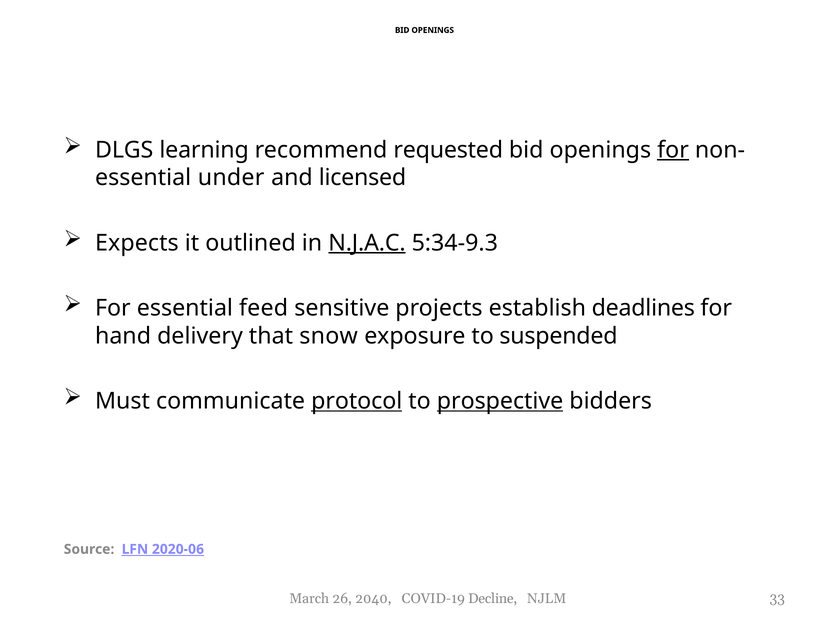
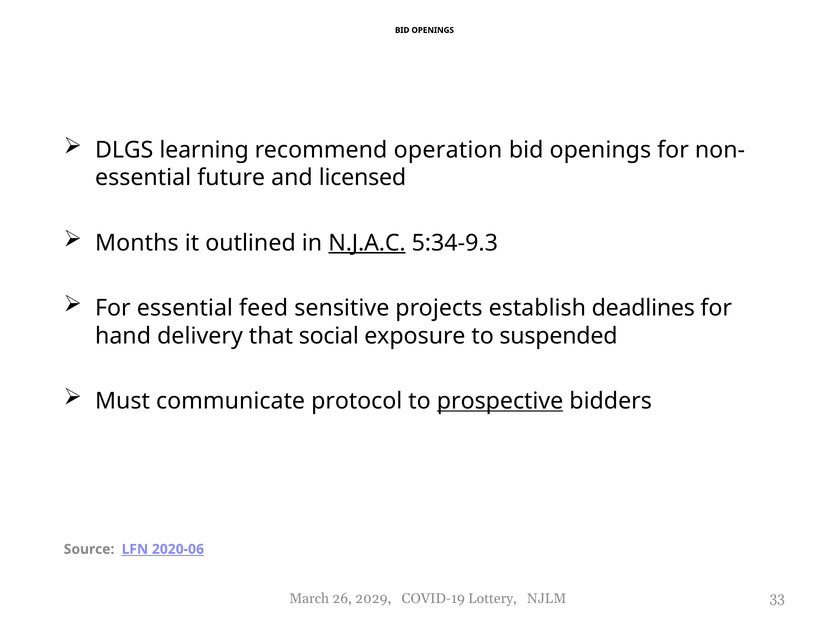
requested: requested -> operation (448, 150)
for underline: present -> none (673, 150)
under: under -> future (231, 178)
Expects: Expects -> Months (137, 243)
snow: snow -> social (329, 335)
protocol underline: present -> none (357, 401)
2040: 2040 -> 2029 (373, 598)
Decline: Decline -> Lottery (493, 598)
